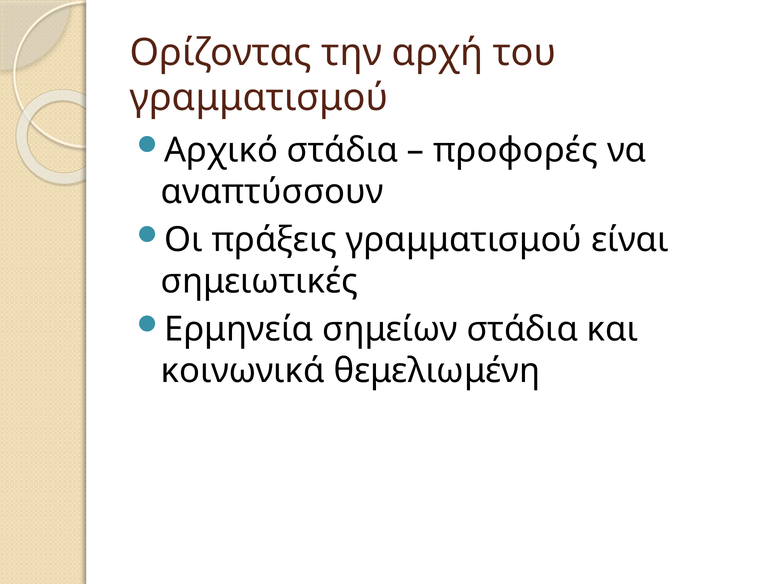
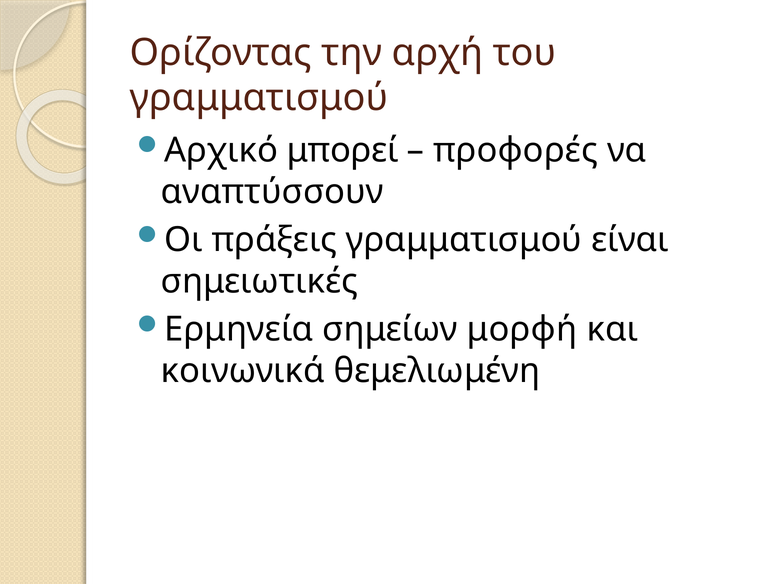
Αρχικό στάδια: στάδια -> μπορεί (343, 150)
σημείων στάδια: στάδια -> μορφή (522, 329)
